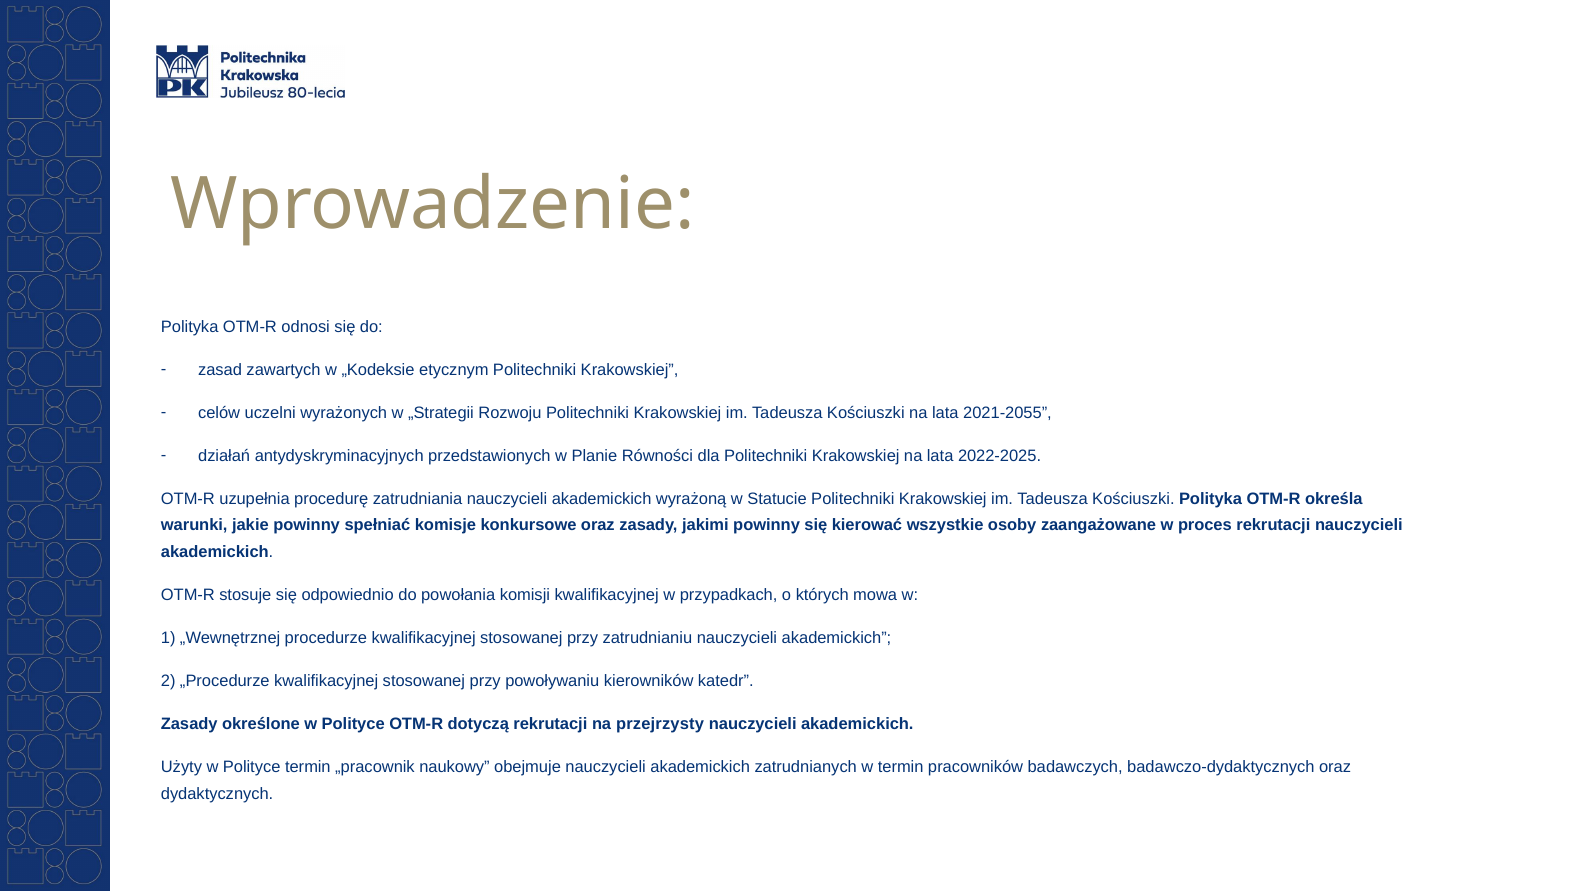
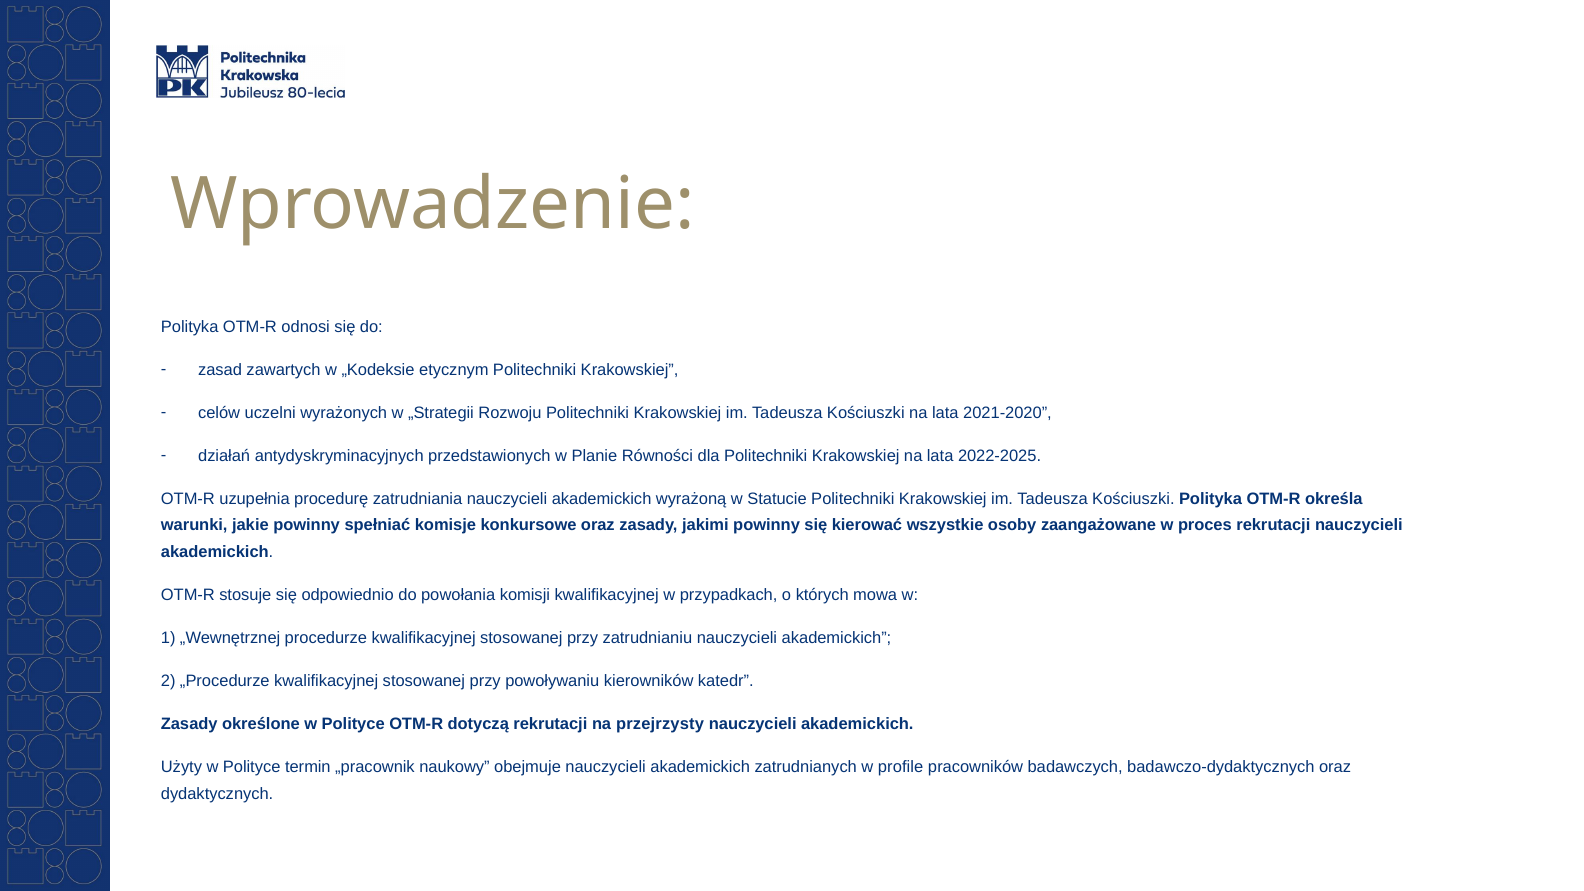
2021-2055: 2021-2055 -> 2021-2020 (1008, 413)
w termin: termin -> profile (901, 767)
